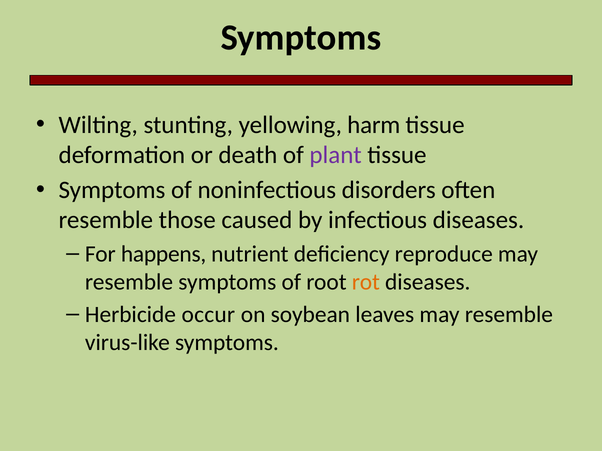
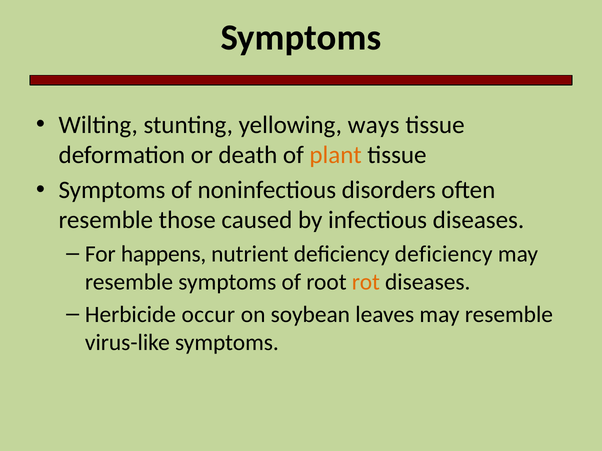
harm: harm -> ways (374, 125)
plant colour: purple -> orange (336, 155)
deficiency reproduce: reproduce -> deficiency (444, 254)
